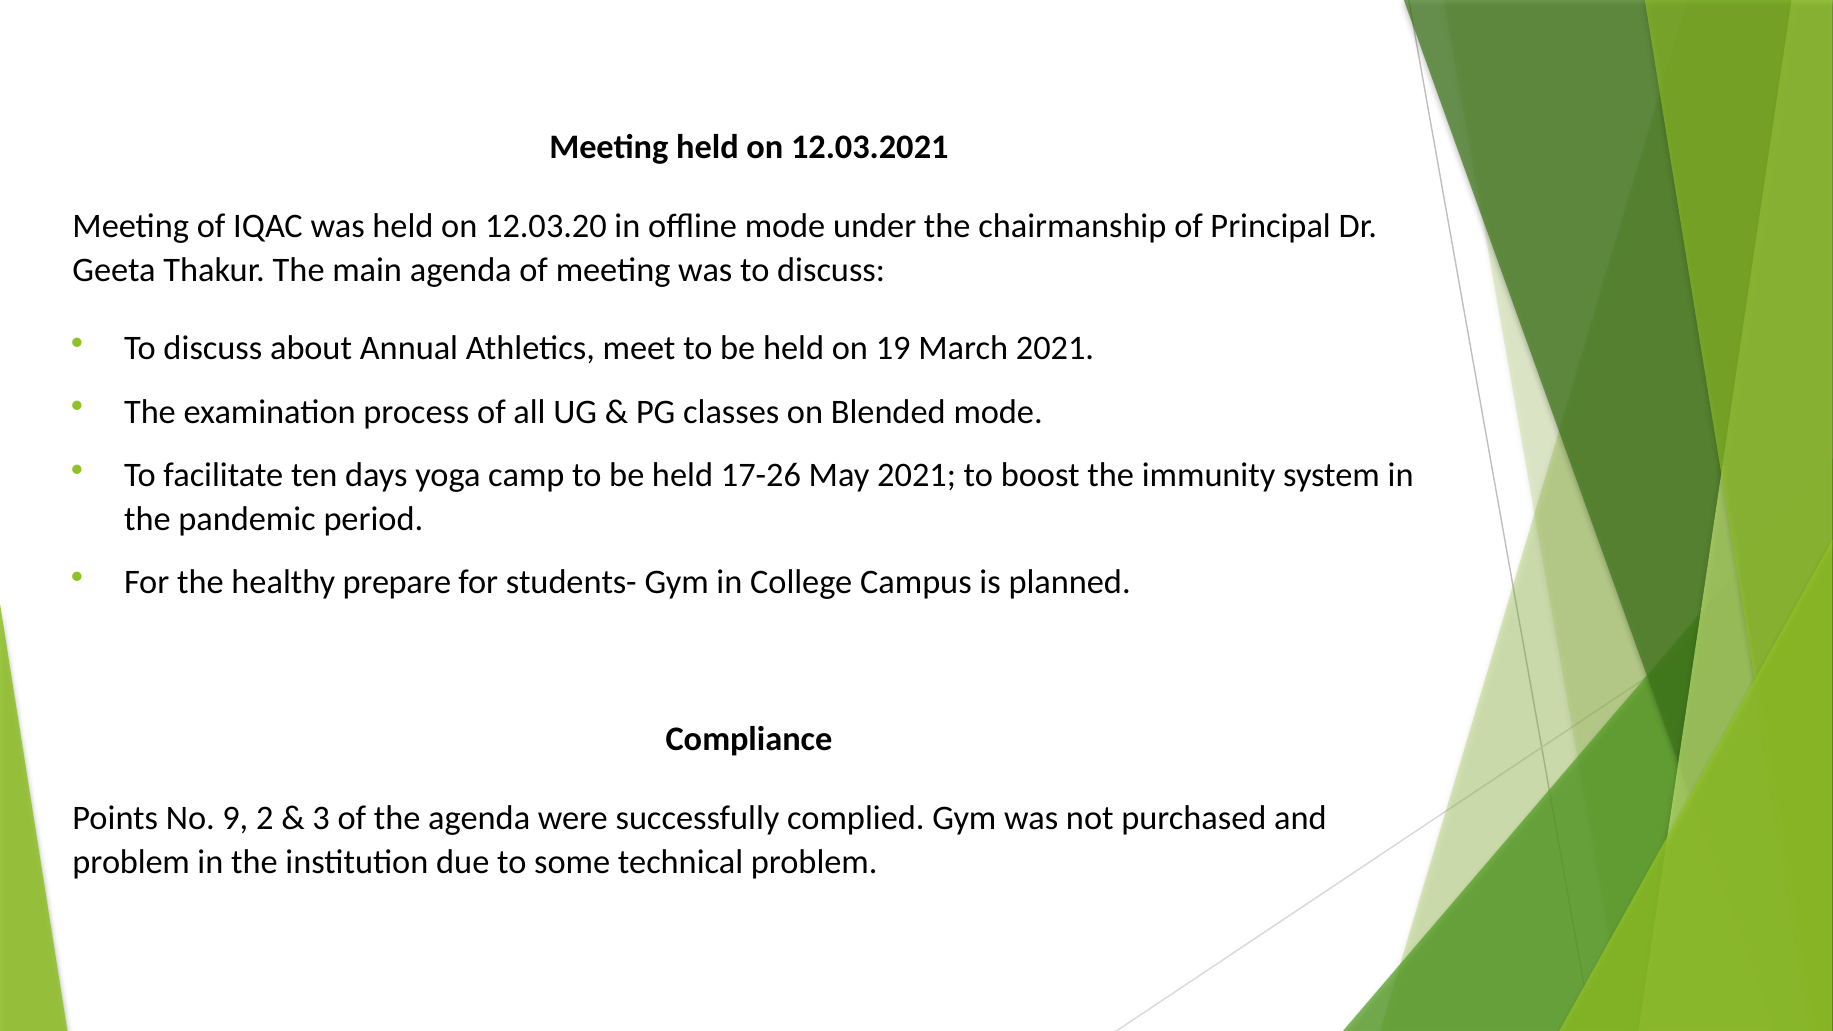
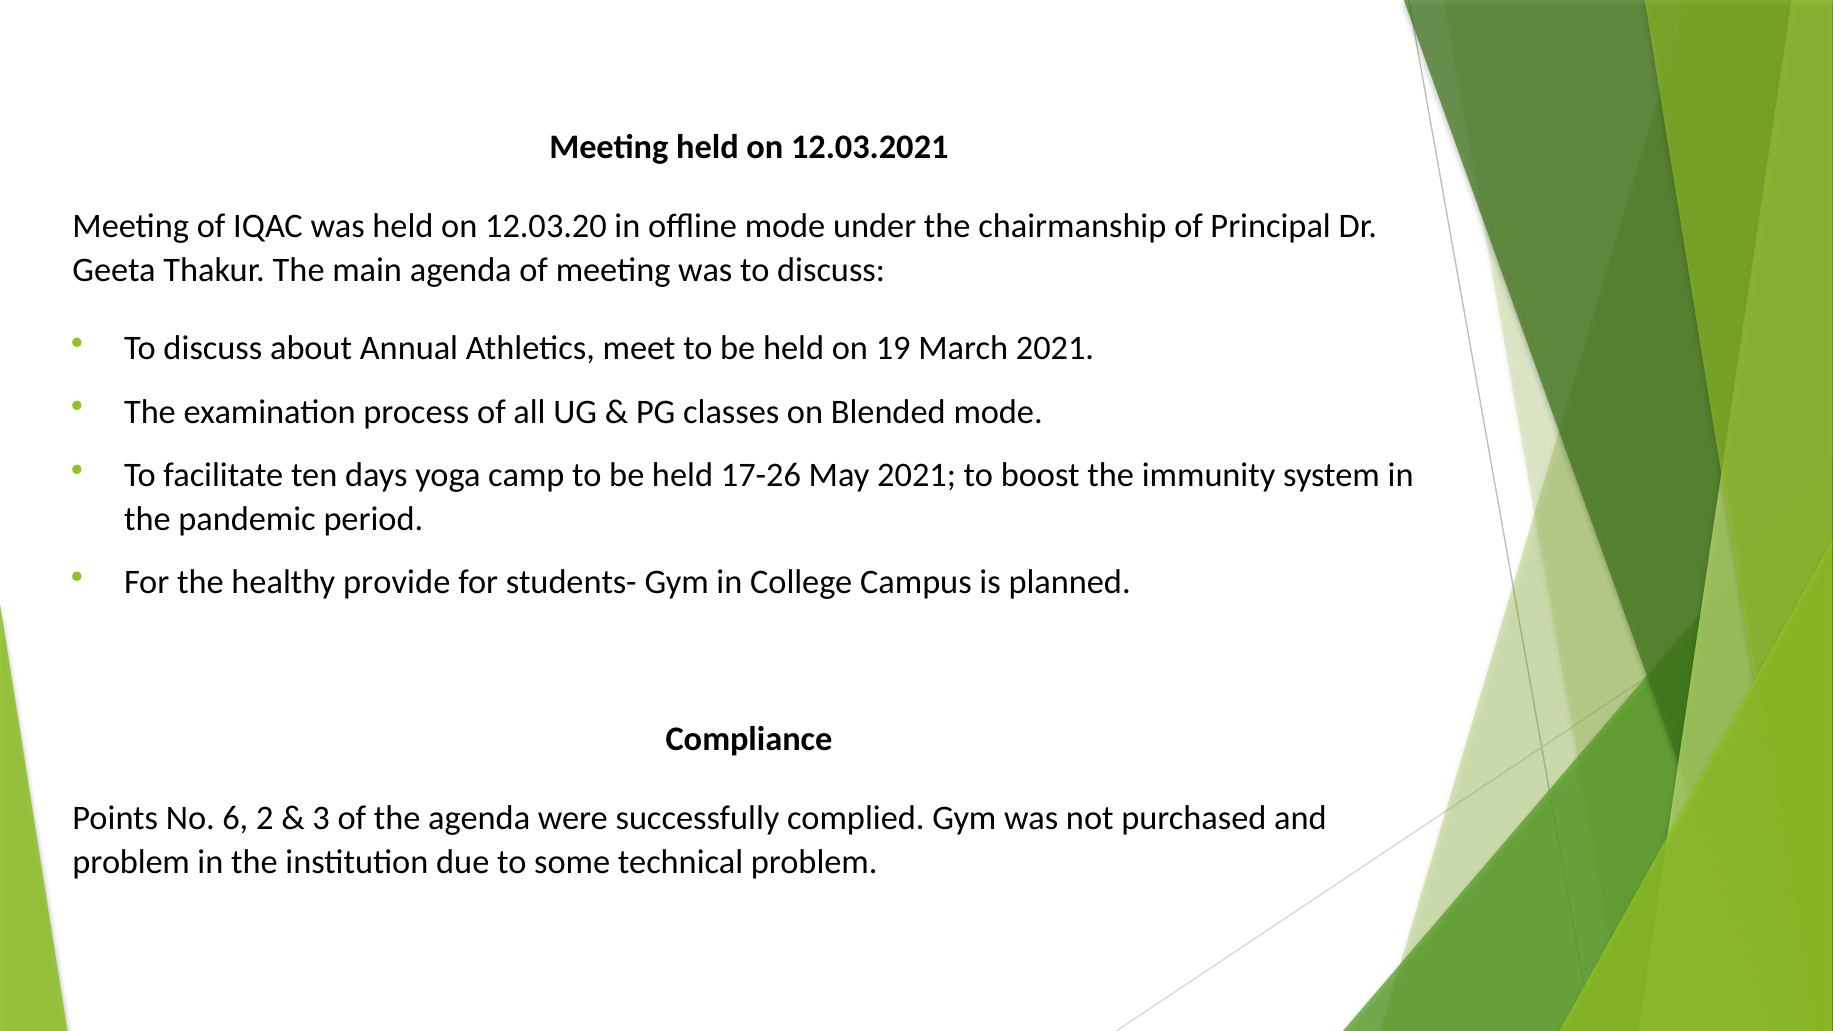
prepare: prepare -> provide (397, 582)
9: 9 -> 6 (235, 818)
